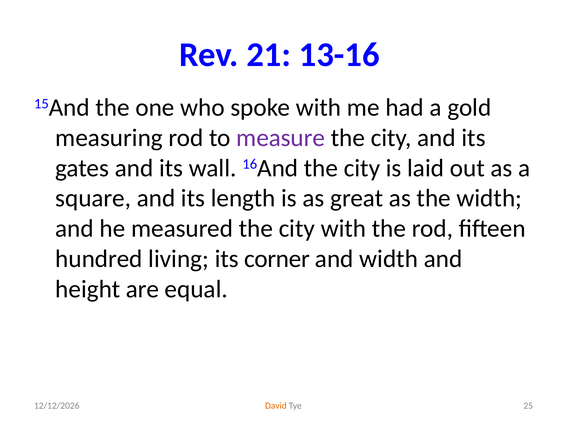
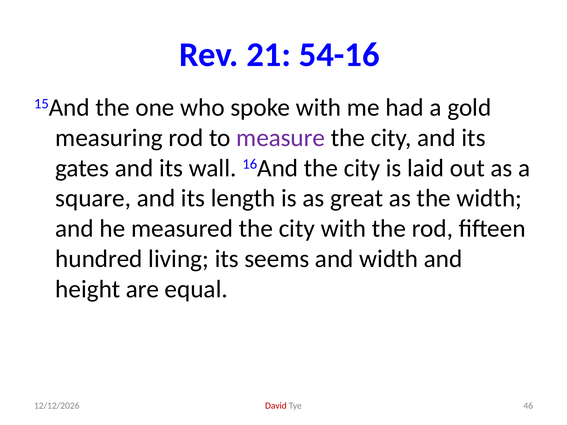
13-16: 13-16 -> 54-16 (339, 55)
corner: corner -> seems (277, 259)
David colour: orange -> red (276, 406)
25: 25 -> 46 (528, 406)
